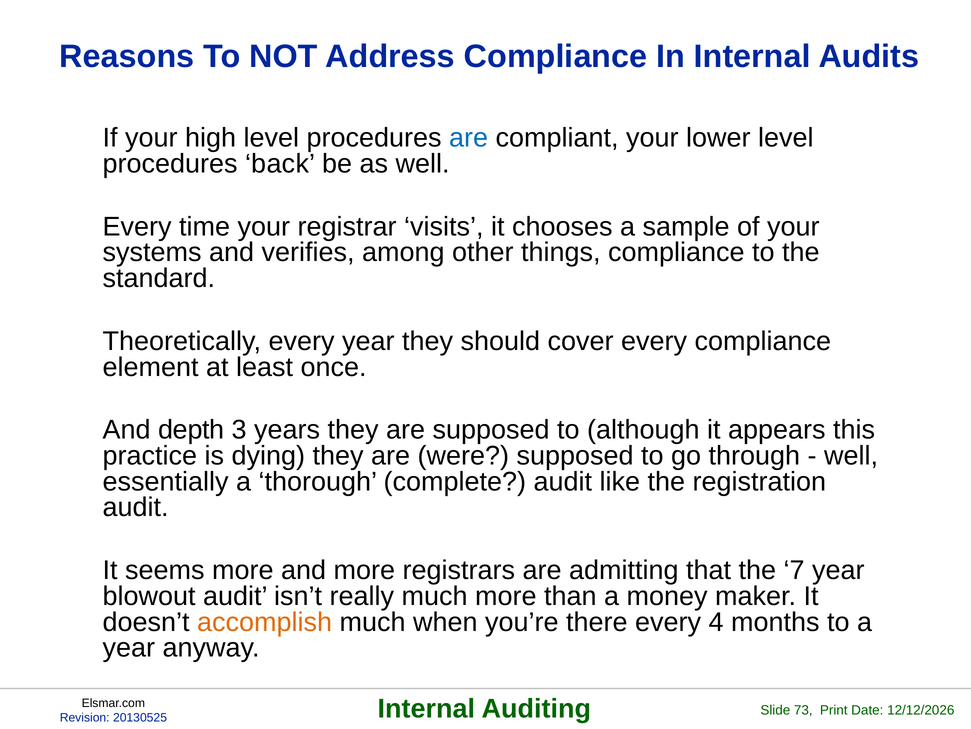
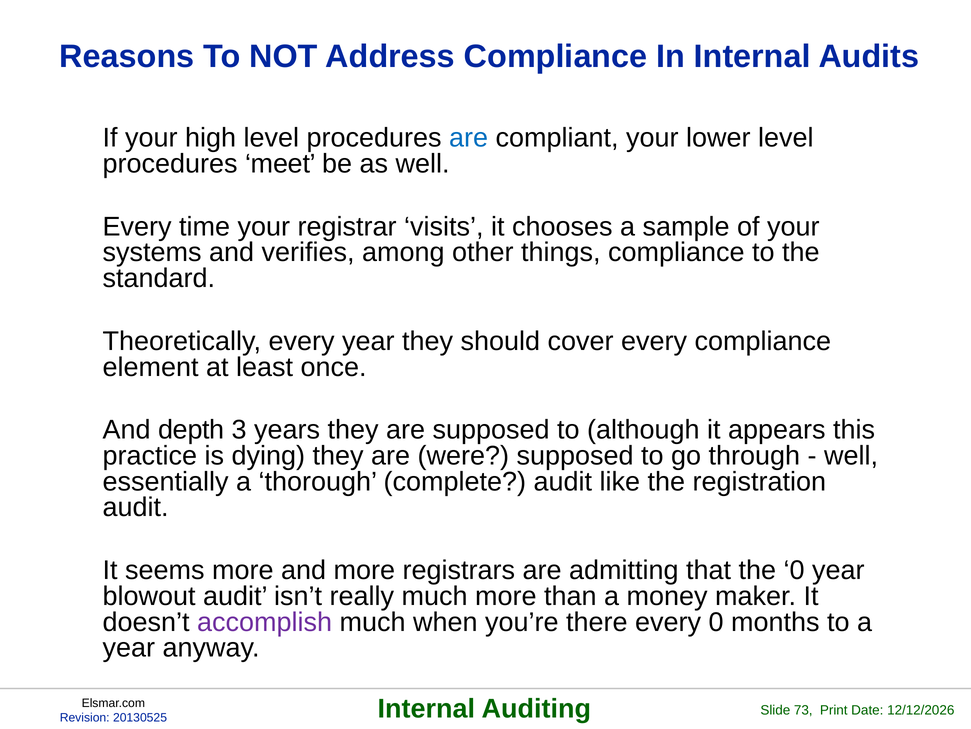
back: back -> meet (281, 164)
the 7: 7 -> 0 (794, 570)
accomplish colour: orange -> purple (265, 621)
every 4: 4 -> 0 (716, 621)
